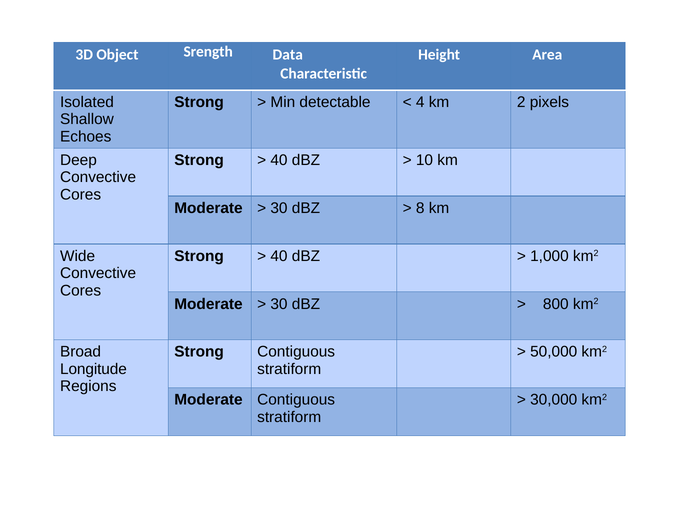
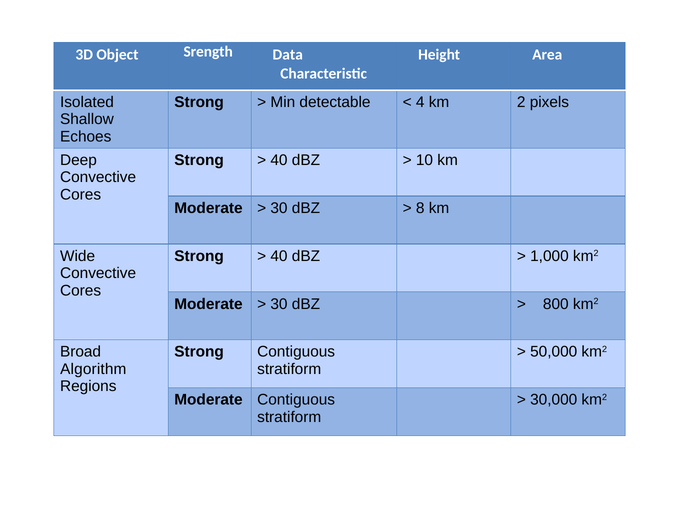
Longitude: Longitude -> Algorithm (93, 369)
